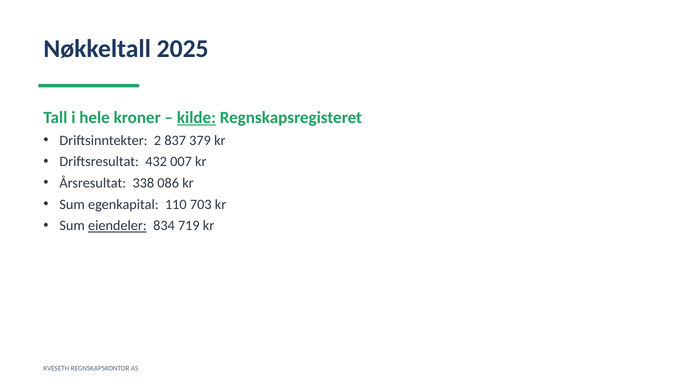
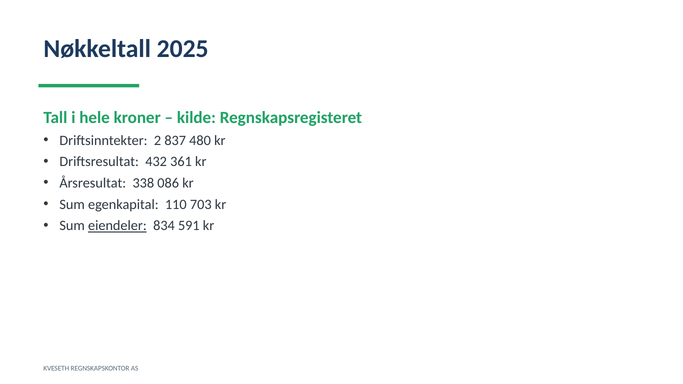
kilde underline: present -> none (196, 118)
379: 379 -> 480 (200, 140)
007: 007 -> 361 (181, 162)
719: 719 -> 591 (189, 226)
